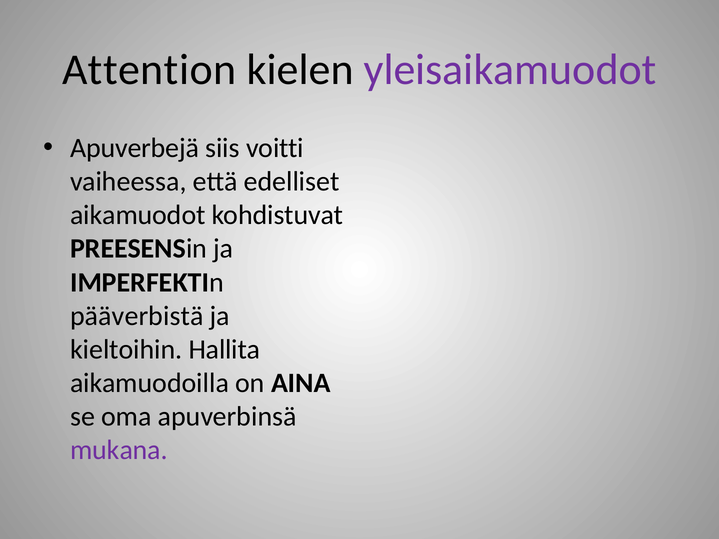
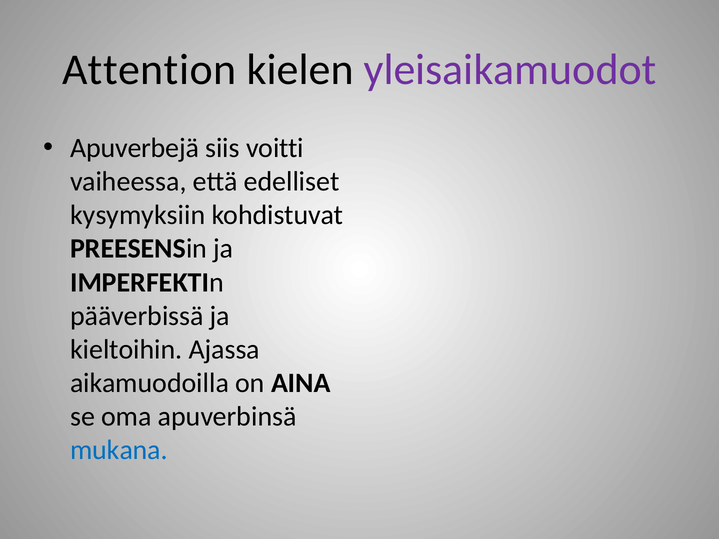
aikamuodot: aikamuodot -> kysymyksiin (138, 215)
pääverbistä: pääverbistä -> pääverbissä (137, 316)
Hallita: Hallita -> Ajassa (224, 350)
mukana colour: purple -> blue (119, 450)
